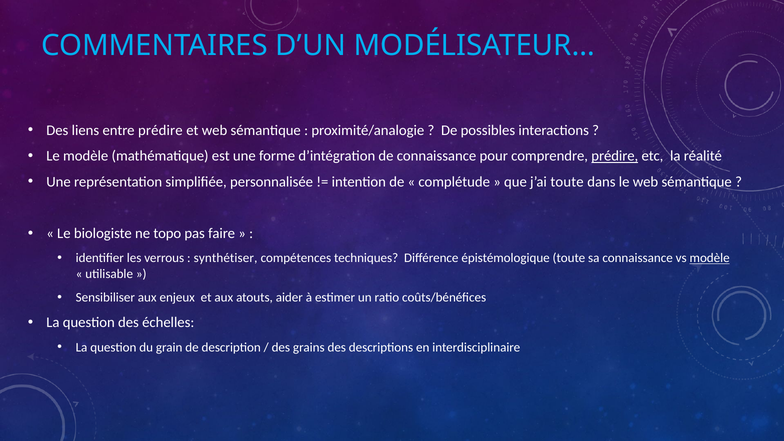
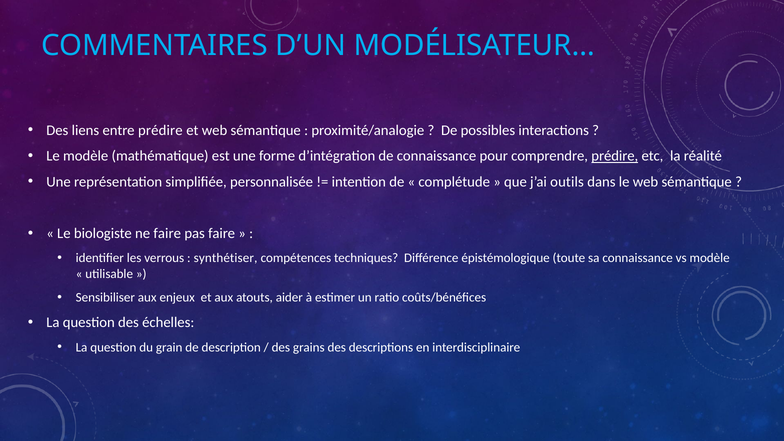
j’ai toute: toute -> outils (567, 182)
ne topo: topo -> faire (167, 233)
modèle underline: present -> none (710, 258)
